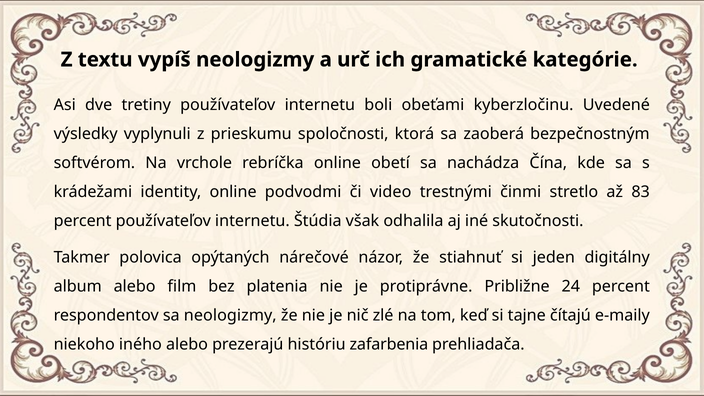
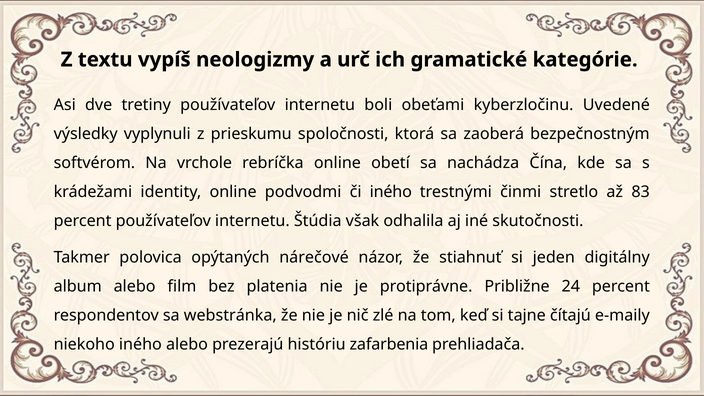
či video: video -> iného (391, 192)
sa neologizmy: neologizmy -> webstránka (230, 315)
